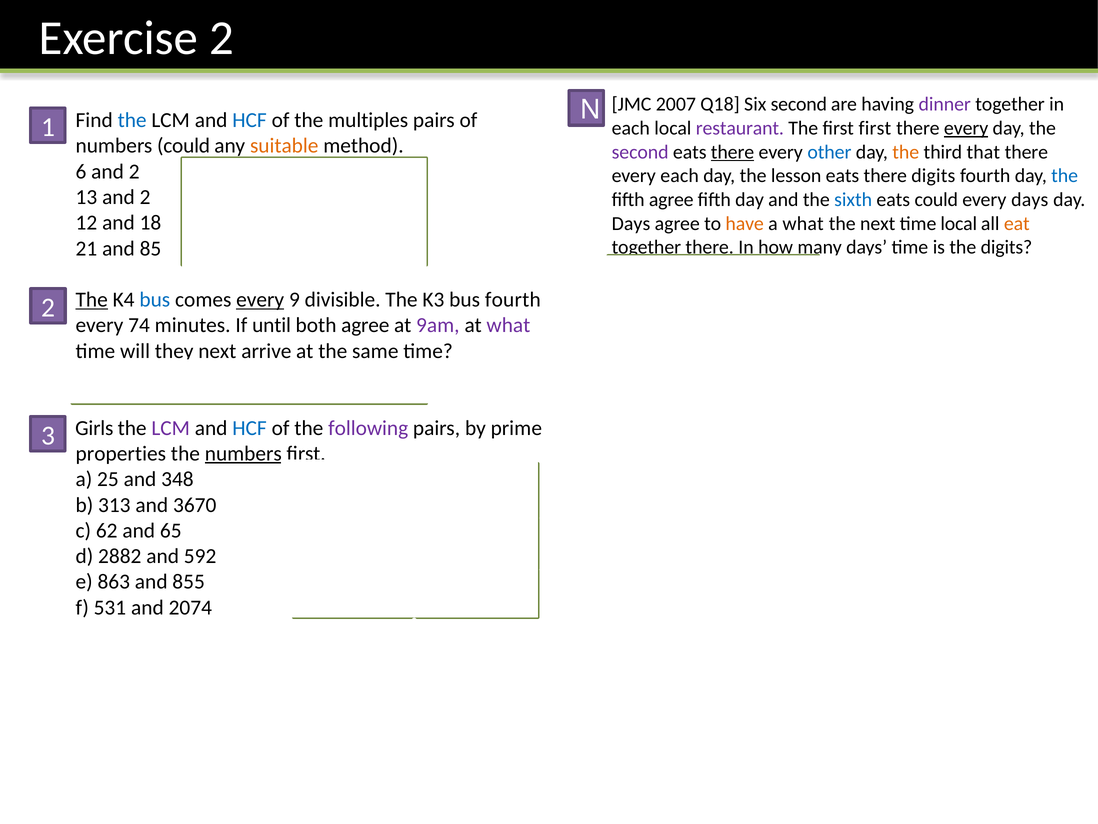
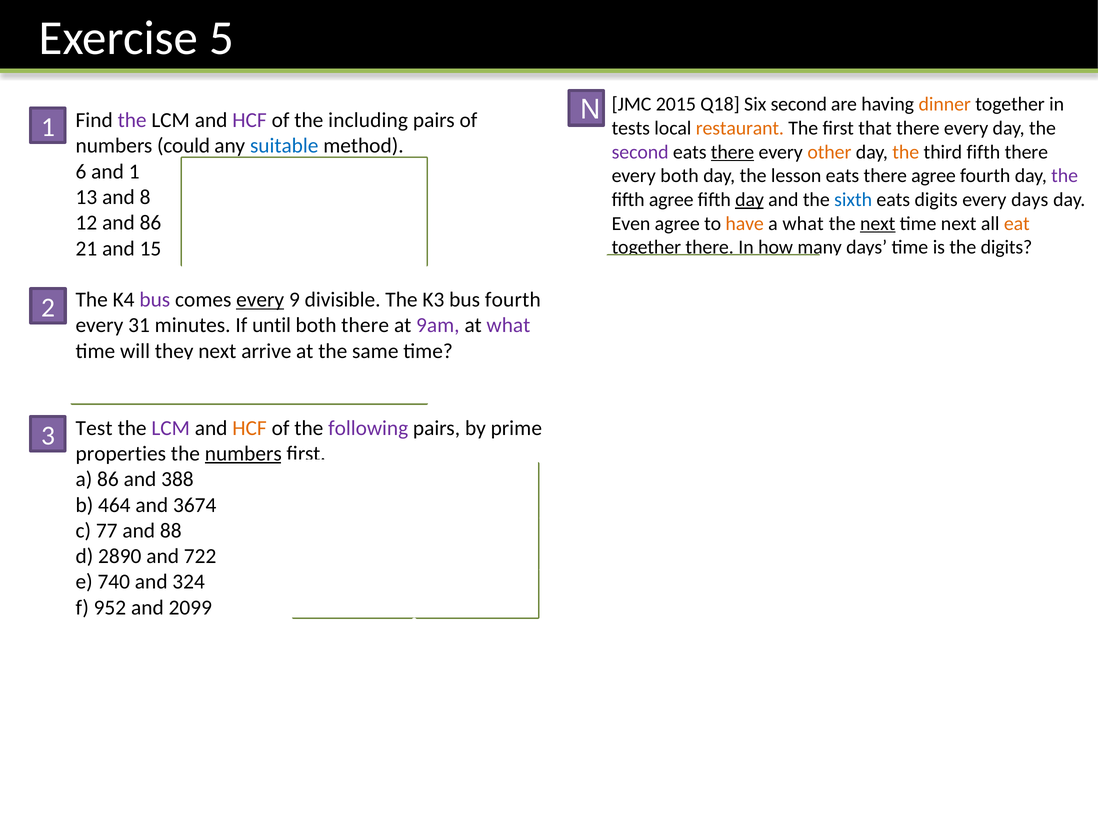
Exercise 2: 2 -> 5 (222, 38)
2007: 2007 -> 2015 (676, 104)
dinner colour: purple -> orange (945, 104)
the colour: blue -> purple (132, 120)
HCF colour: blue -> purple (250, 120)
multiples: multiples -> including (368, 120)
each: each -> tests (631, 128)
restaurant colour: purple -> orange (740, 128)
first first: first -> that (875, 128)
every underline: present -> none (966, 128)
suitable colour: orange -> blue (284, 146)
other colour: blue -> orange (829, 152)
third that: that -> fifth (983, 152)
6 and 2: 2 -> 1 (134, 171)
every each: each -> both (680, 176)
there digits: digits -> agree (934, 176)
the colour: blue -> purple (1065, 176)
13 and 2: 2 -> 8 (145, 197)
day underline: none -> present (750, 200)
eats could: could -> digits (936, 200)
and 18: 18 -> 86 (150, 223)
Days: Days -> Even (631, 223)
next underline: none -> present (878, 223)
time local: local -> next (959, 223)
85: 85 -> 15 (150, 248)
The underline: present -> none (92, 300)
bus colour: blue -> purple (155, 300)
74: 74 -> 31 (139, 325)
both agree: agree -> there (365, 325)
Girls: Girls -> Test (94, 428)
HCF colour: blue -> orange (250, 428)
a 25: 25 -> 86 (108, 479)
348: 348 -> 388 (177, 479)
313: 313 -> 464 (114, 505)
3670: 3670 -> 3674 (195, 505)
62: 62 -> 77 (107, 530)
and 65: 65 -> 88 (171, 530)
2882: 2882 -> 2890 (120, 556)
592: 592 -> 722 (200, 556)
863: 863 -> 740 (114, 582)
855: 855 -> 324 (189, 582)
531: 531 -> 952 (110, 607)
2074: 2074 -> 2099 (190, 607)
